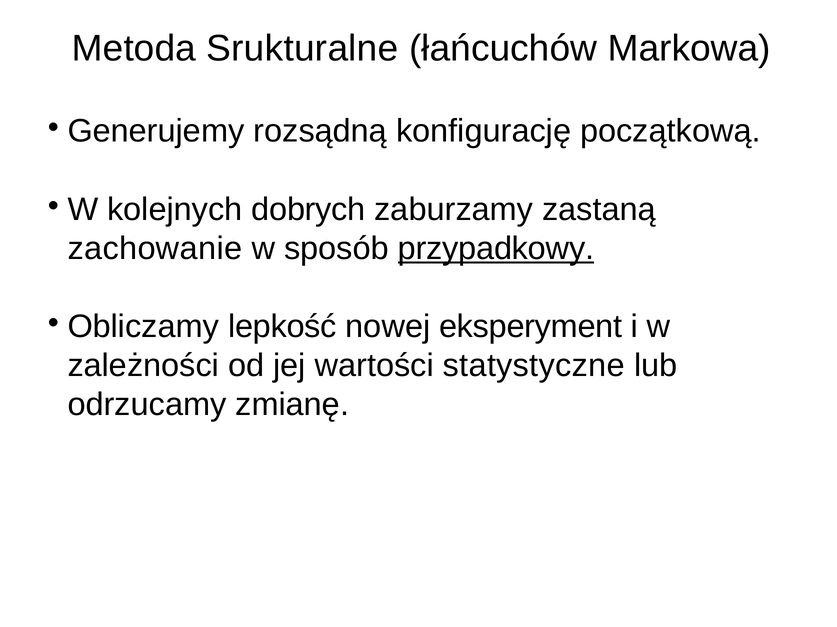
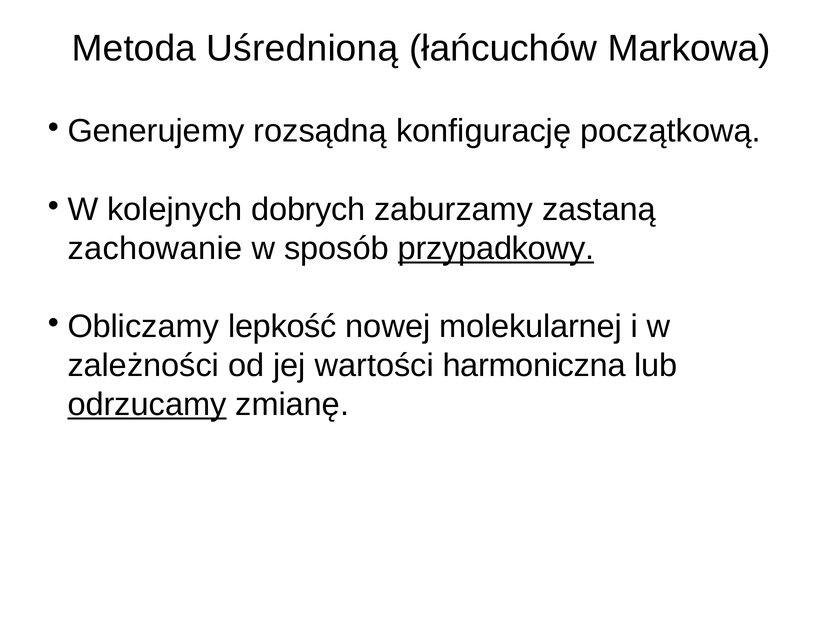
Srukturalne: Srukturalne -> Uśrednioną (302, 49)
eksperyment: eksperyment -> molekularnej (531, 327)
statystyczne: statystyczne -> harmoniczna (534, 366)
odrzucamy underline: none -> present (147, 405)
